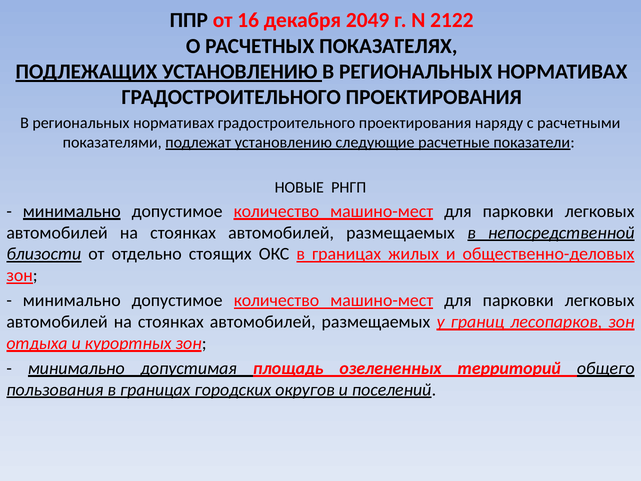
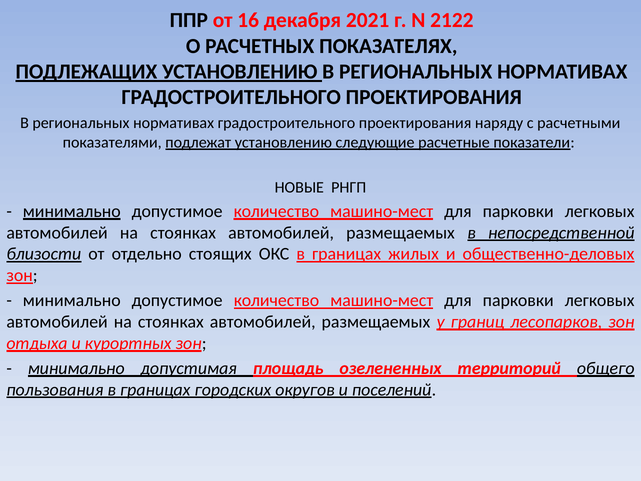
2049: 2049 -> 2021 (368, 20)
